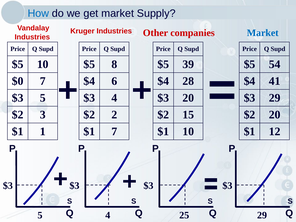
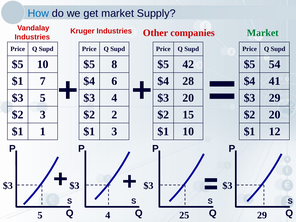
Market colour: blue -> green (263, 33)
39: 39 -> 42 (188, 64)
$0: $0 -> $1 (18, 81)
$1 7: 7 -> 3 (114, 131)
